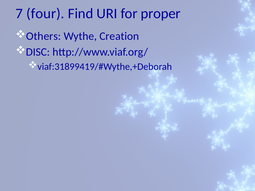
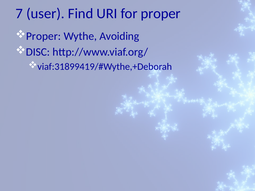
four: four -> user (45, 14)
Others: Others -> Proper (44, 36)
Creation: Creation -> Avoiding (119, 36)
